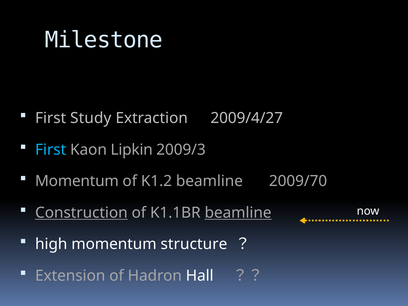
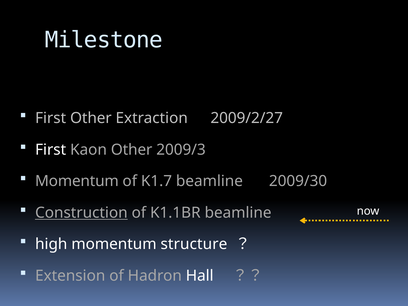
First Study: Study -> Other (91, 118)
2009/4/27: 2009/4/27 -> 2009/2/27 (247, 118)
First colour: light blue -> white (51, 150)
Kaon Lipkin: Lipkin -> Other (132, 150)
K1.2: K1.2 -> K1.7 (157, 181)
2009/70: 2009/70 -> 2009/30 (298, 181)
beamline underline: present -> none (238, 213)
